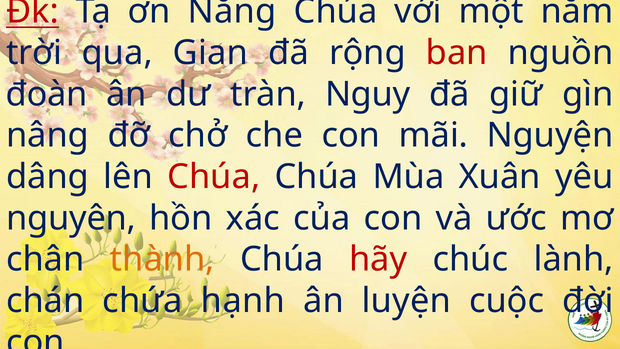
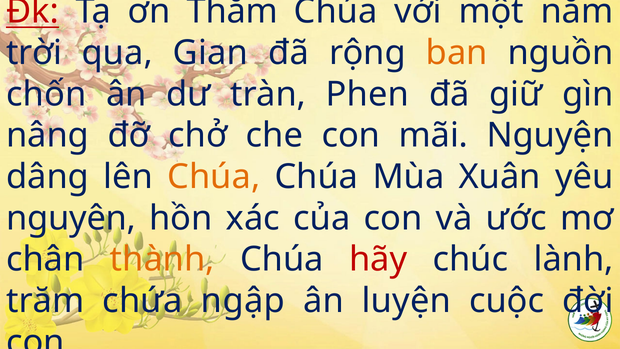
Năng: Năng -> Thắm (232, 11)
ban colour: red -> orange (457, 53)
đoàn: đoàn -> chốn (46, 94)
Nguy: Nguy -> Phen (367, 94)
Chúa colour: red -> orange (214, 177)
chán: chán -> trăm (45, 301)
hạnh: hạnh -> ngập (243, 301)
